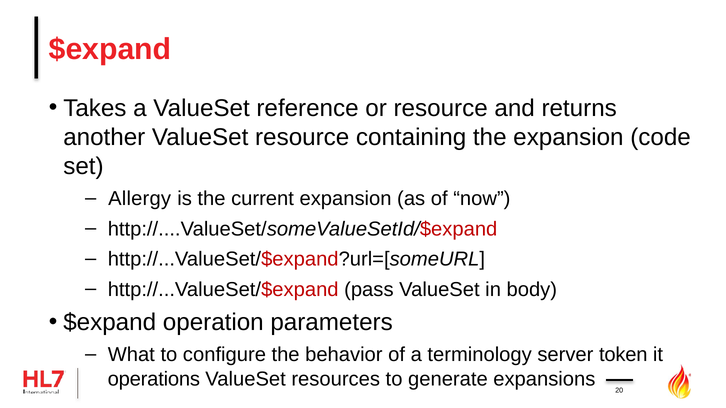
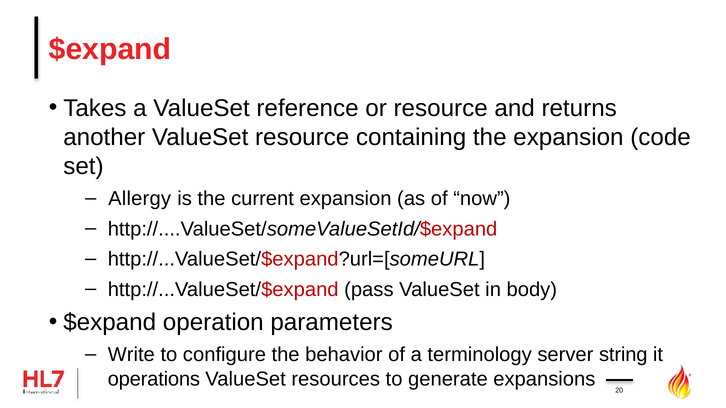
What: What -> Write (131, 355)
token: token -> string (623, 355)
